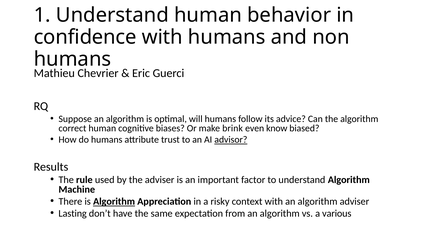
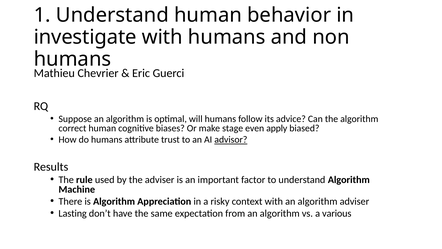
confidence: confidence -> investigate (85, 37)
brink: brink -> stage (233, 128)
know: know -> apply (277, 128)
Algorithm underline: present -> none (114, 201)
